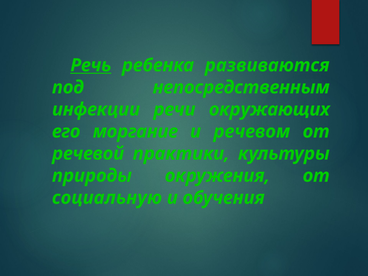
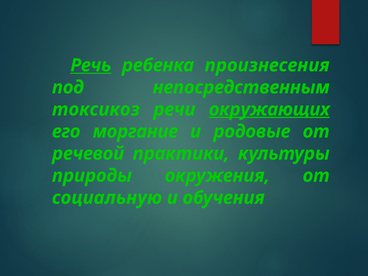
развиваются: развиваются -> произнесения (267, 65)
инфекции: инфекции -> токсикоз (96, 109)
окружающих underline: none -> present (269, 109)
речевом: речевом -> родовые (252, 132)
